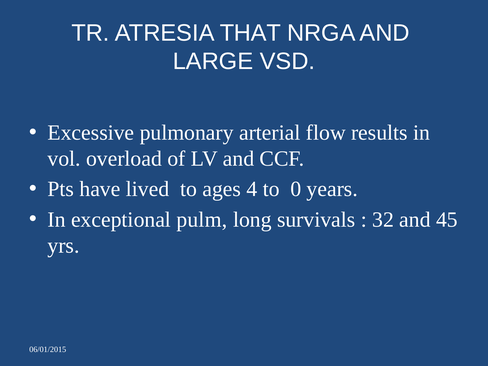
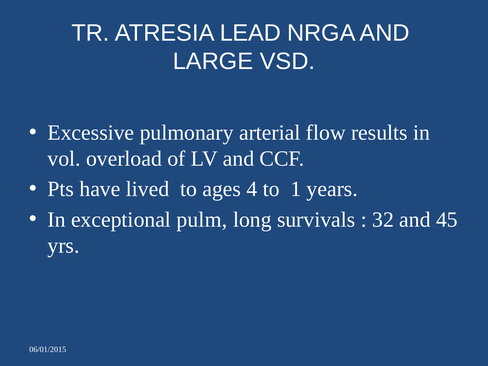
THAT: THAT -> LEAD (250, 33)
0: 0 -> 1 (296, 189)
